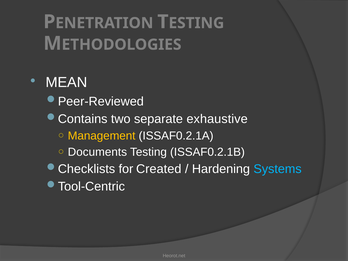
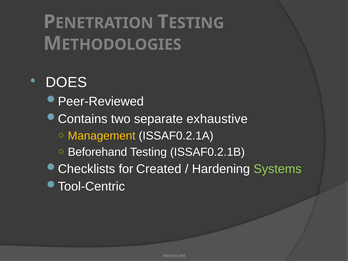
MEAN: MEAN -> DOES (66, 82)
Documents: Documents -> Beforehand (97, 152)
Systems colour: light blue -> light green (278, 169)
